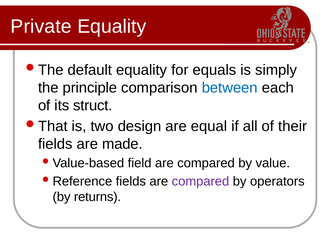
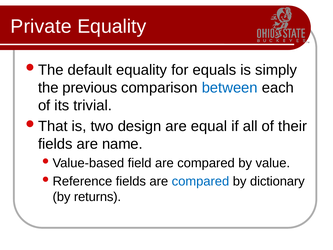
principle: principle -> previous (90, 88)
struct: struct -> trivial (93, 105)
made: made -> name (122, 144)
compared colour: purple -> blue (200, 181)
operators: operators -> dictionary (277, 181)
